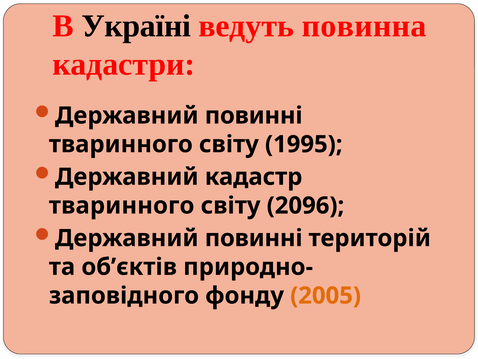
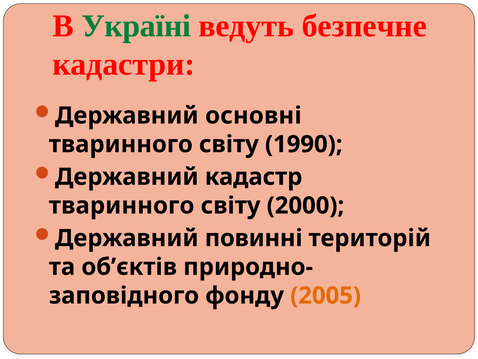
Україні colour: black -> green (136, 26)
повинна: повинна -> безпечне (364, 26)
повинні: повинні -> основні (253, 115)
1995: 1995 -> 1990 (304, 144)
2096: 2096 -> 2000 (305, 205)
